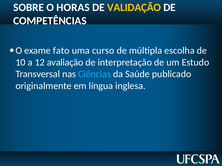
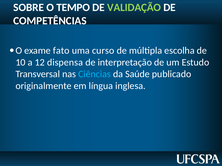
HORAS: HORAS -> TEMPO (73, 7)
VALIDAÇÃO colour: yellow -> light green (134, 7)
avaliação: avaliação -> dispensa (65, 62)
